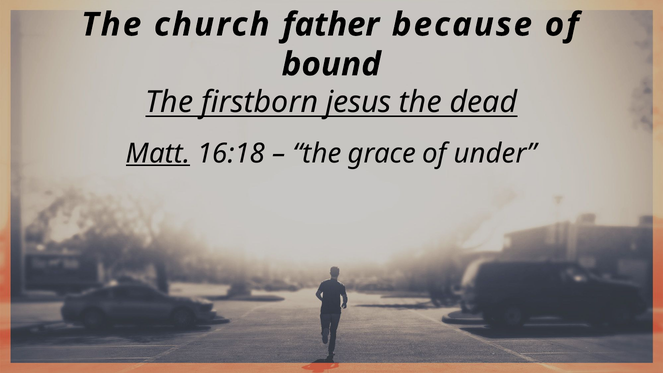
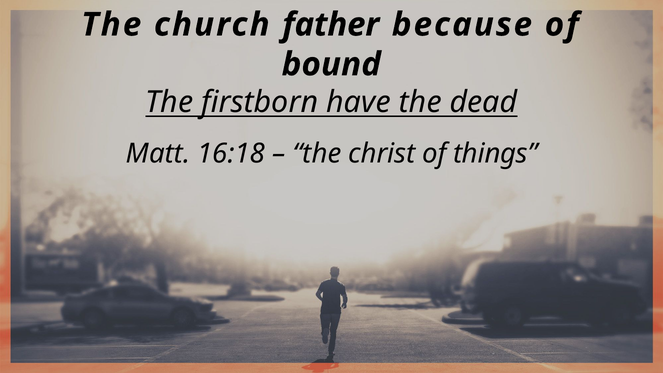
jesus: jesus -> have (359, 102)
Matt underline: present -> none (158, 154)
grace: grace -> christ (382, 154)
under: under -> things (495, 154)
